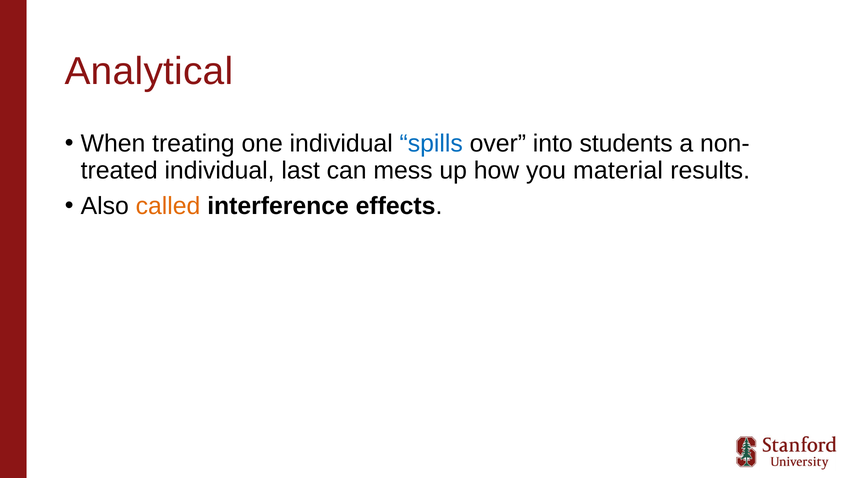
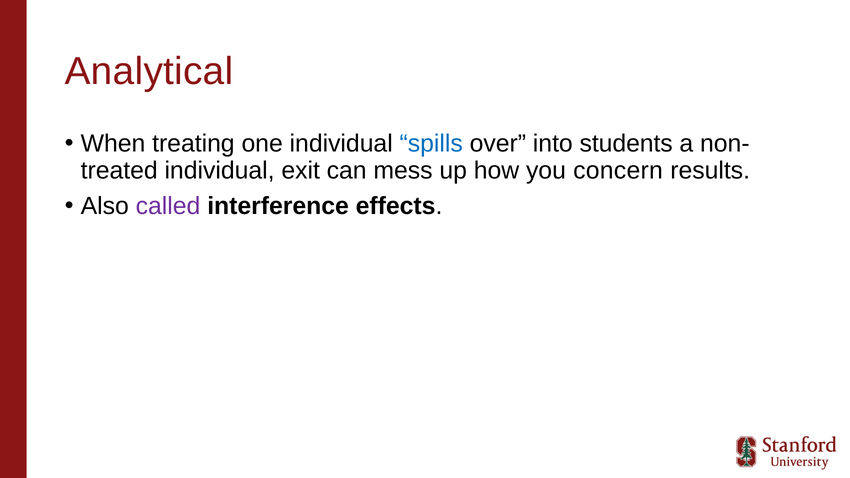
last: last -> exit (301, 170)
material: material -> concern (618, 170)
called colour: orange -> purple (168, 206)
